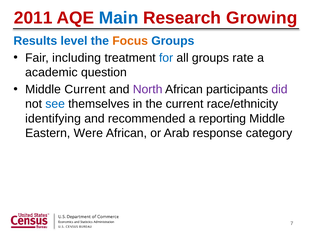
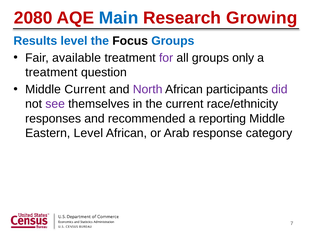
2011: 2011 -> 2080 (33, 18)
Focus colour: orange -> black (130, 41)
including: including -> available (77, 58)
for colour: blue -> purple (166, 58)
rate: rate -> only (243, 58)
academic: academic -> treatment (51, 72)
see colour: blue -> purple (55, 104)
identifying: identifying -> responses (53, 119)
Eastern Were: Were -> Level (88, 133)
